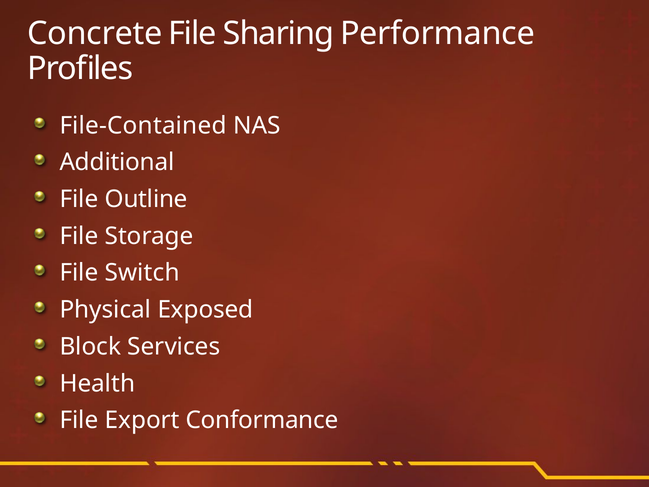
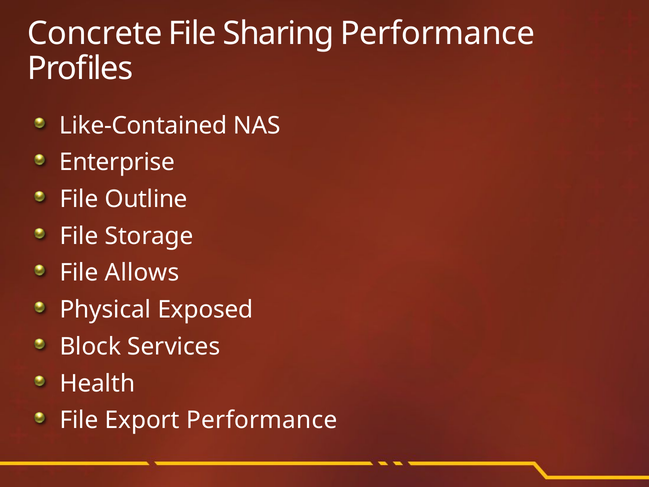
File-Contained: File-Contained -> Like-Contained (143, 125)
Additional: Additional -> Enterprise (117, 162)
Switch: Switch -> Allows (142, 273)
Export Conformance: Conformance -> Performance (262, 420)
